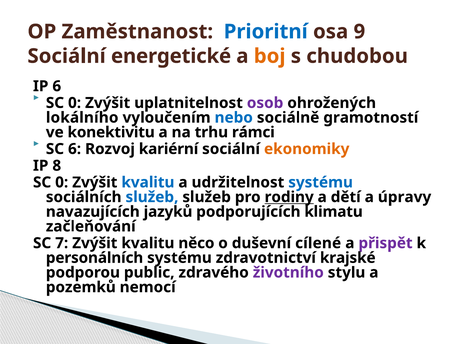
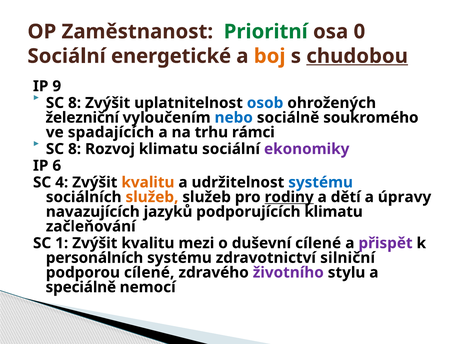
Prioritní colour: blue -> green (266, 32)
9: 9 -> 0 (359, 32)
chudobou underline: none -> present (357, 56)
6: 6 -> 9 (57, 86)
0: 0 -> 8 (75, 103)
osob colour: purple -> blue (265, 103)
lokálního: lokálního -> železniční (82, 118)
gramotností: gramotností -> soukromého (371, 118)
konektivitu: konektivitu -> spadajících (111, 132)
6: 6 -> 8 (75, 149)
Rozvoj kariérní: kariérní -> klimatu (168, 149)
ekonomiky colour: orange -> purple (307, 149)
8: 8 -> 6 (57, 166)
0: 0 -> 4 (62, 183)
kvalitu colour: blue -> orange (148, 183)
služeb colour: blue -> orange (152, 197)
7: 7 -> 1 (62, 243)
něco: něco -> mezi (196, 243)
krajské: krajské -> silniční (348, 258)
podporou public: public -> cílené (149, 273)
pozemků: pozemků -> speciálně (81, 287)
